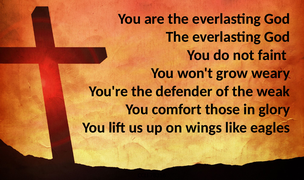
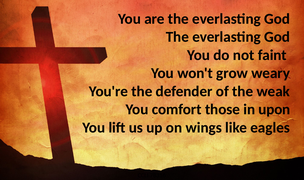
glory: glory -> upon (274, 110)
